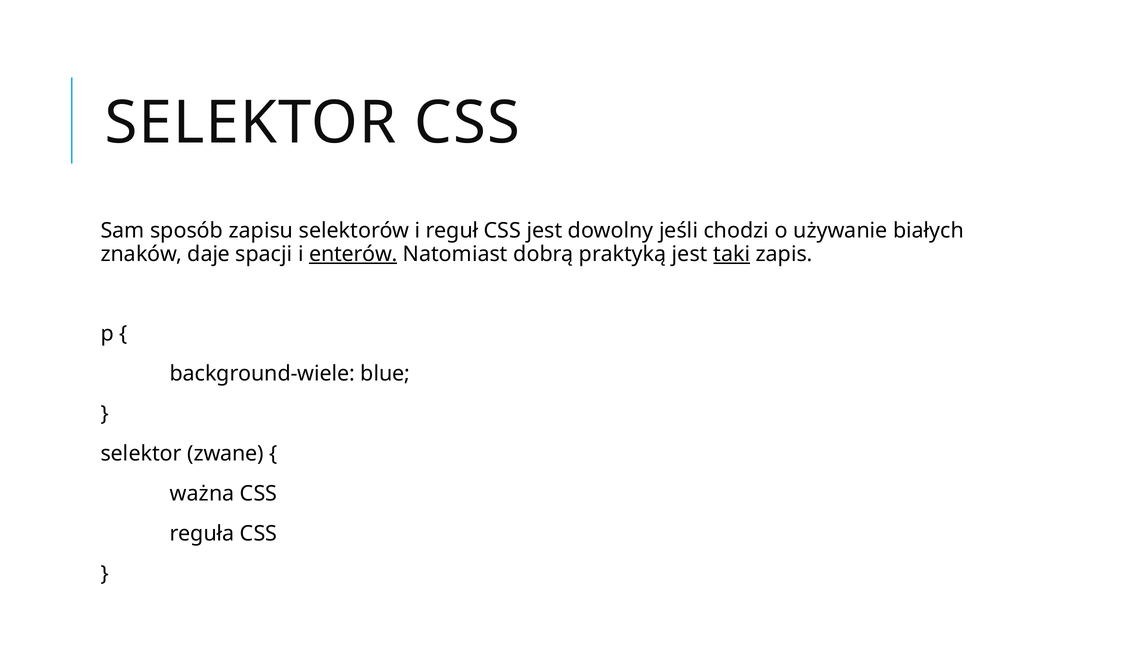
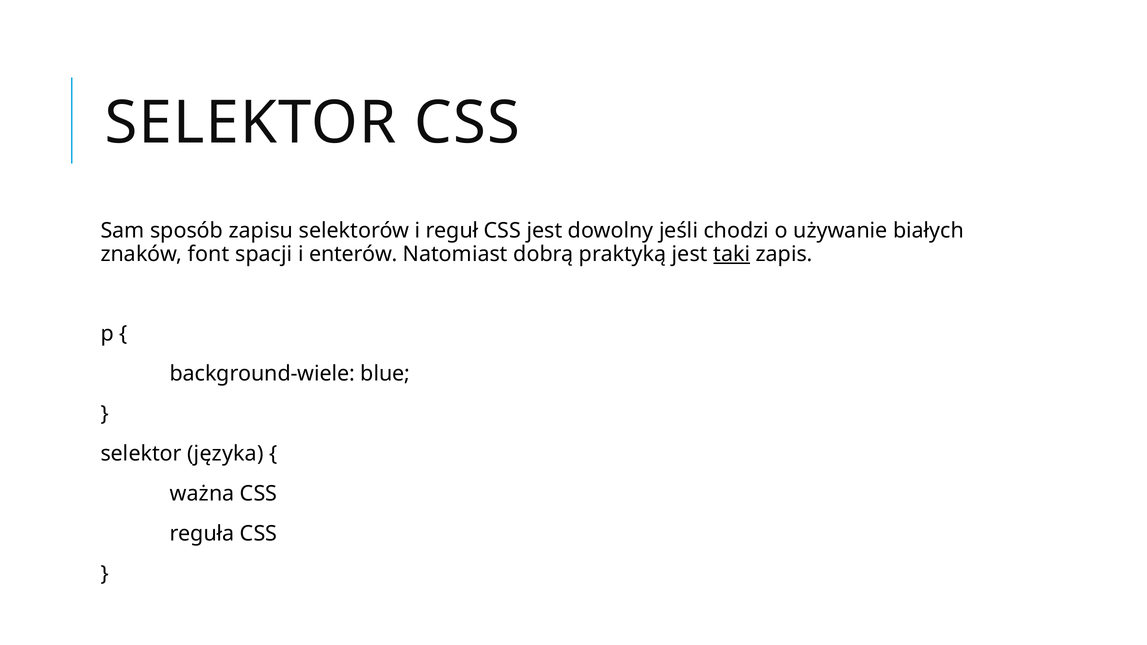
daje: daje -> font (209, 254)
enterów underline: present -> none (353, 254)
zwane: zwane -> języka (225, 454)
